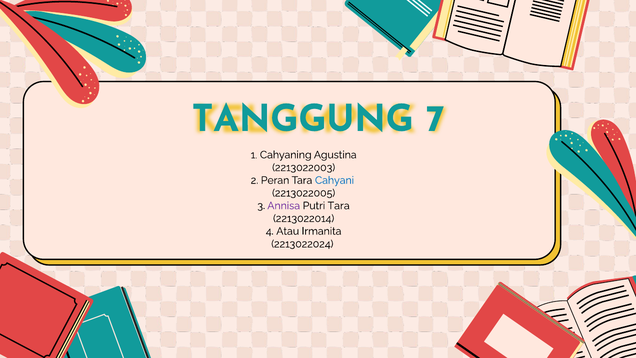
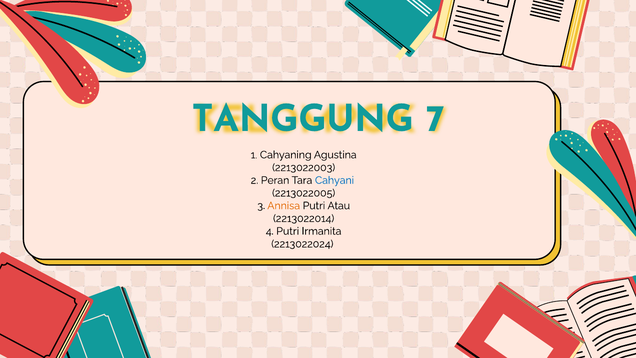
Annisa colour: purple -> orange (284, 206)
Putri Tara: Tara -> Atau (339, 206)
4 Atau: Atau -> Putri (288, 231)
